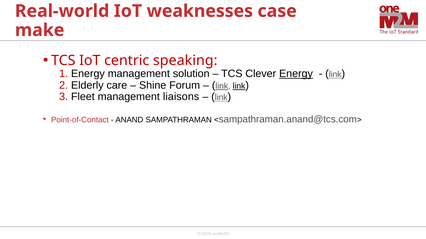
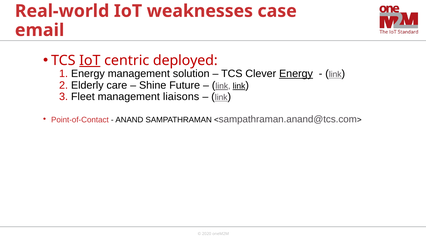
make: make -> email (40, 30)
IoT underline: none -> present (90, 61)
speaking: speaking -> deployed (185, 61)
Forum: Forum -> Future (185, 85)
